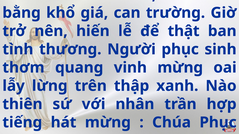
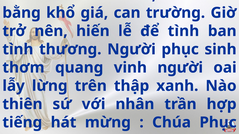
để thật: thật -> tình (183, 31)
vinh mừng: mừng -> người (180, 68)
